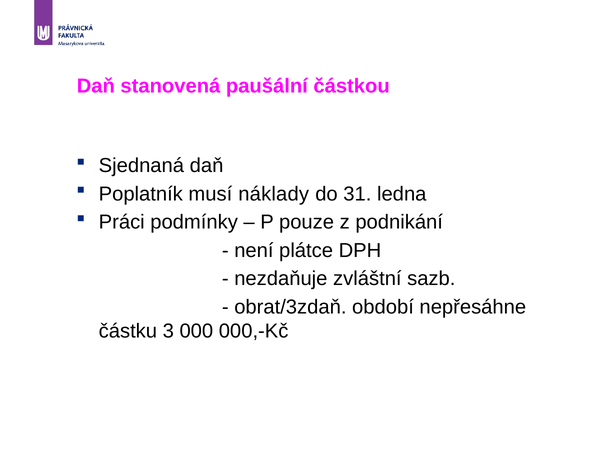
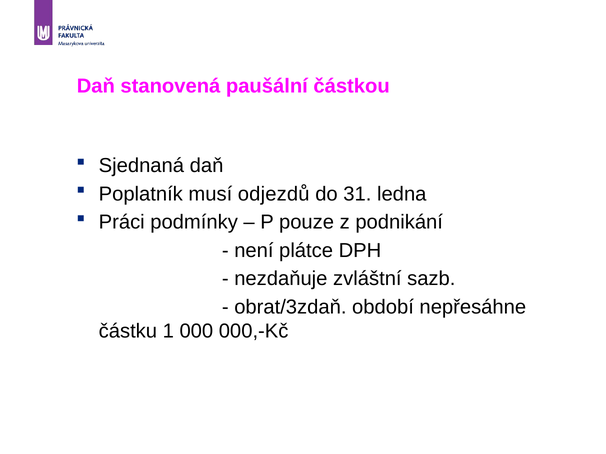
náklady: náklady -> odjezdů (274, 194)
3: 3 -> 1 (168, 332)
